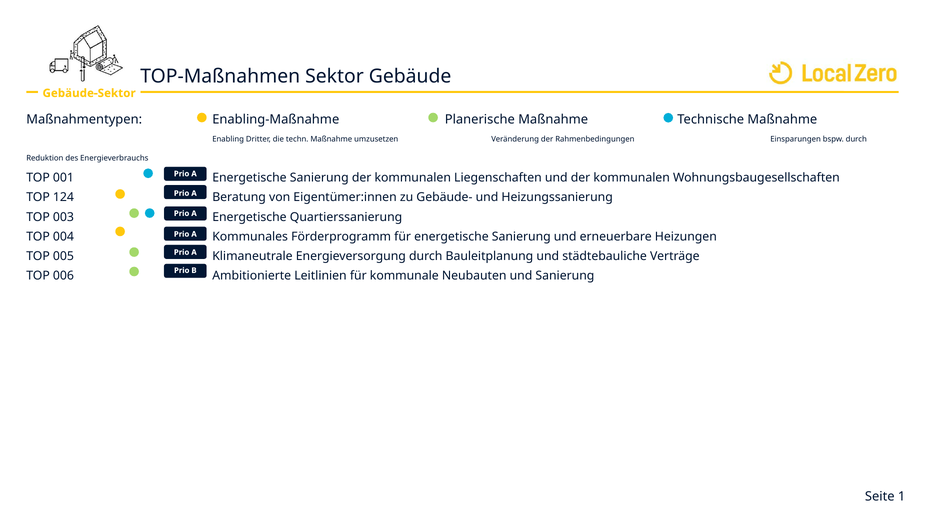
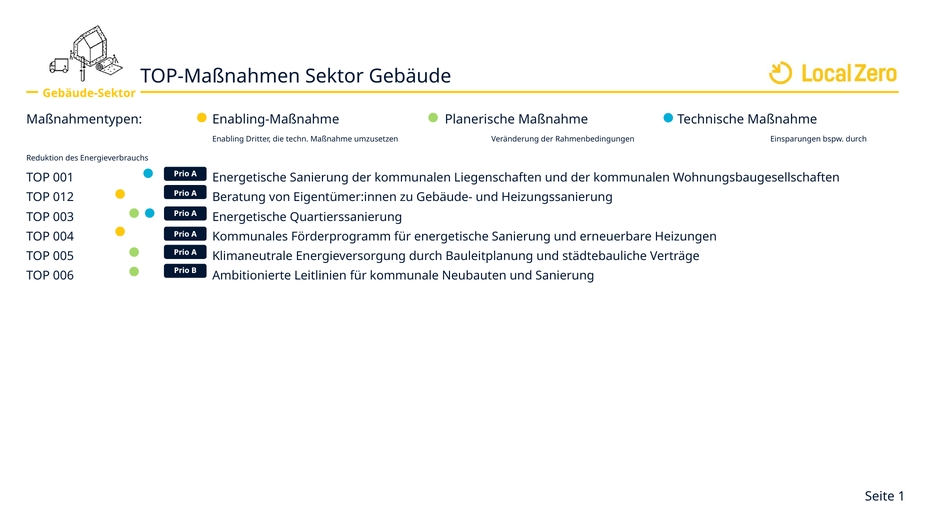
124: 124 -> 012 (63, 197)
